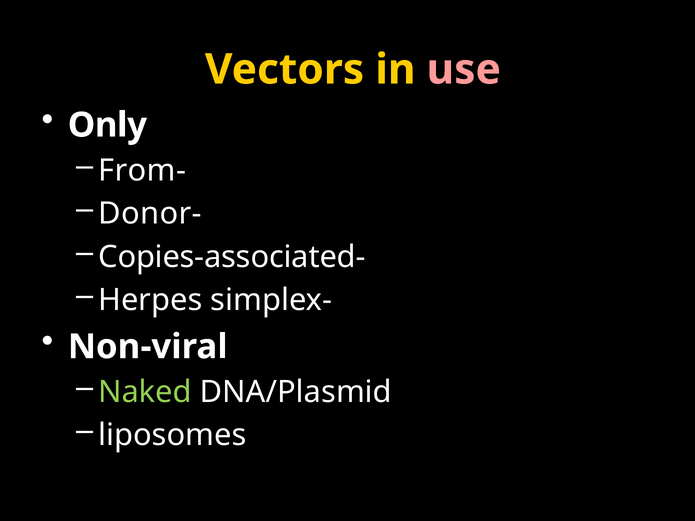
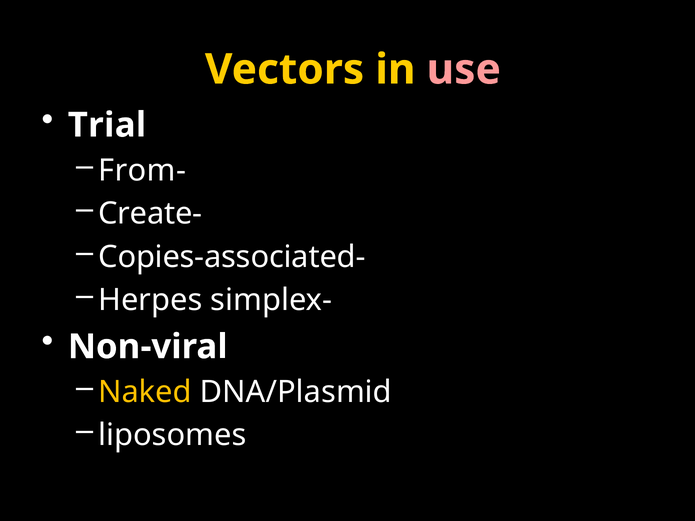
Only: Only -> Trial (107, 125)
Donor-: Donor- -> Create- (150, 214)
Naked colour: light green -> yellow (145, 392)
